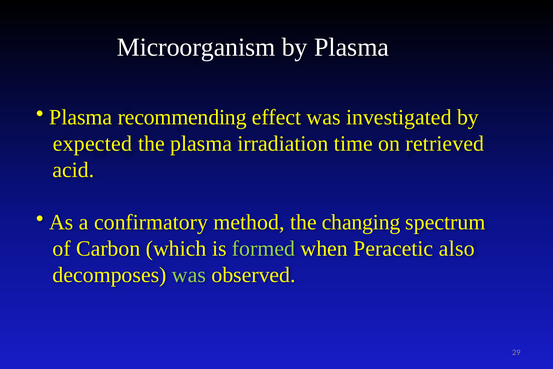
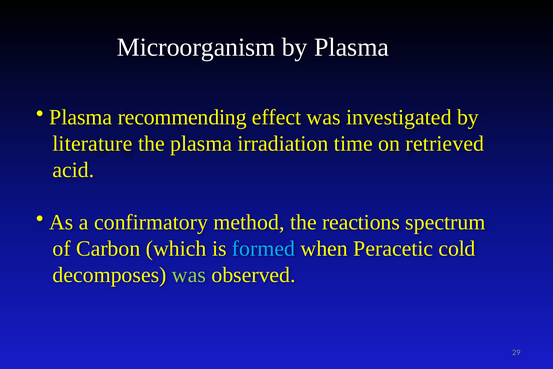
expected: expected -> literature (92, 143)
changing: changing -> reactions (361, 222)
formed colour: light green -> light blue (264, 248)
also: also -> cold (457, 248)
